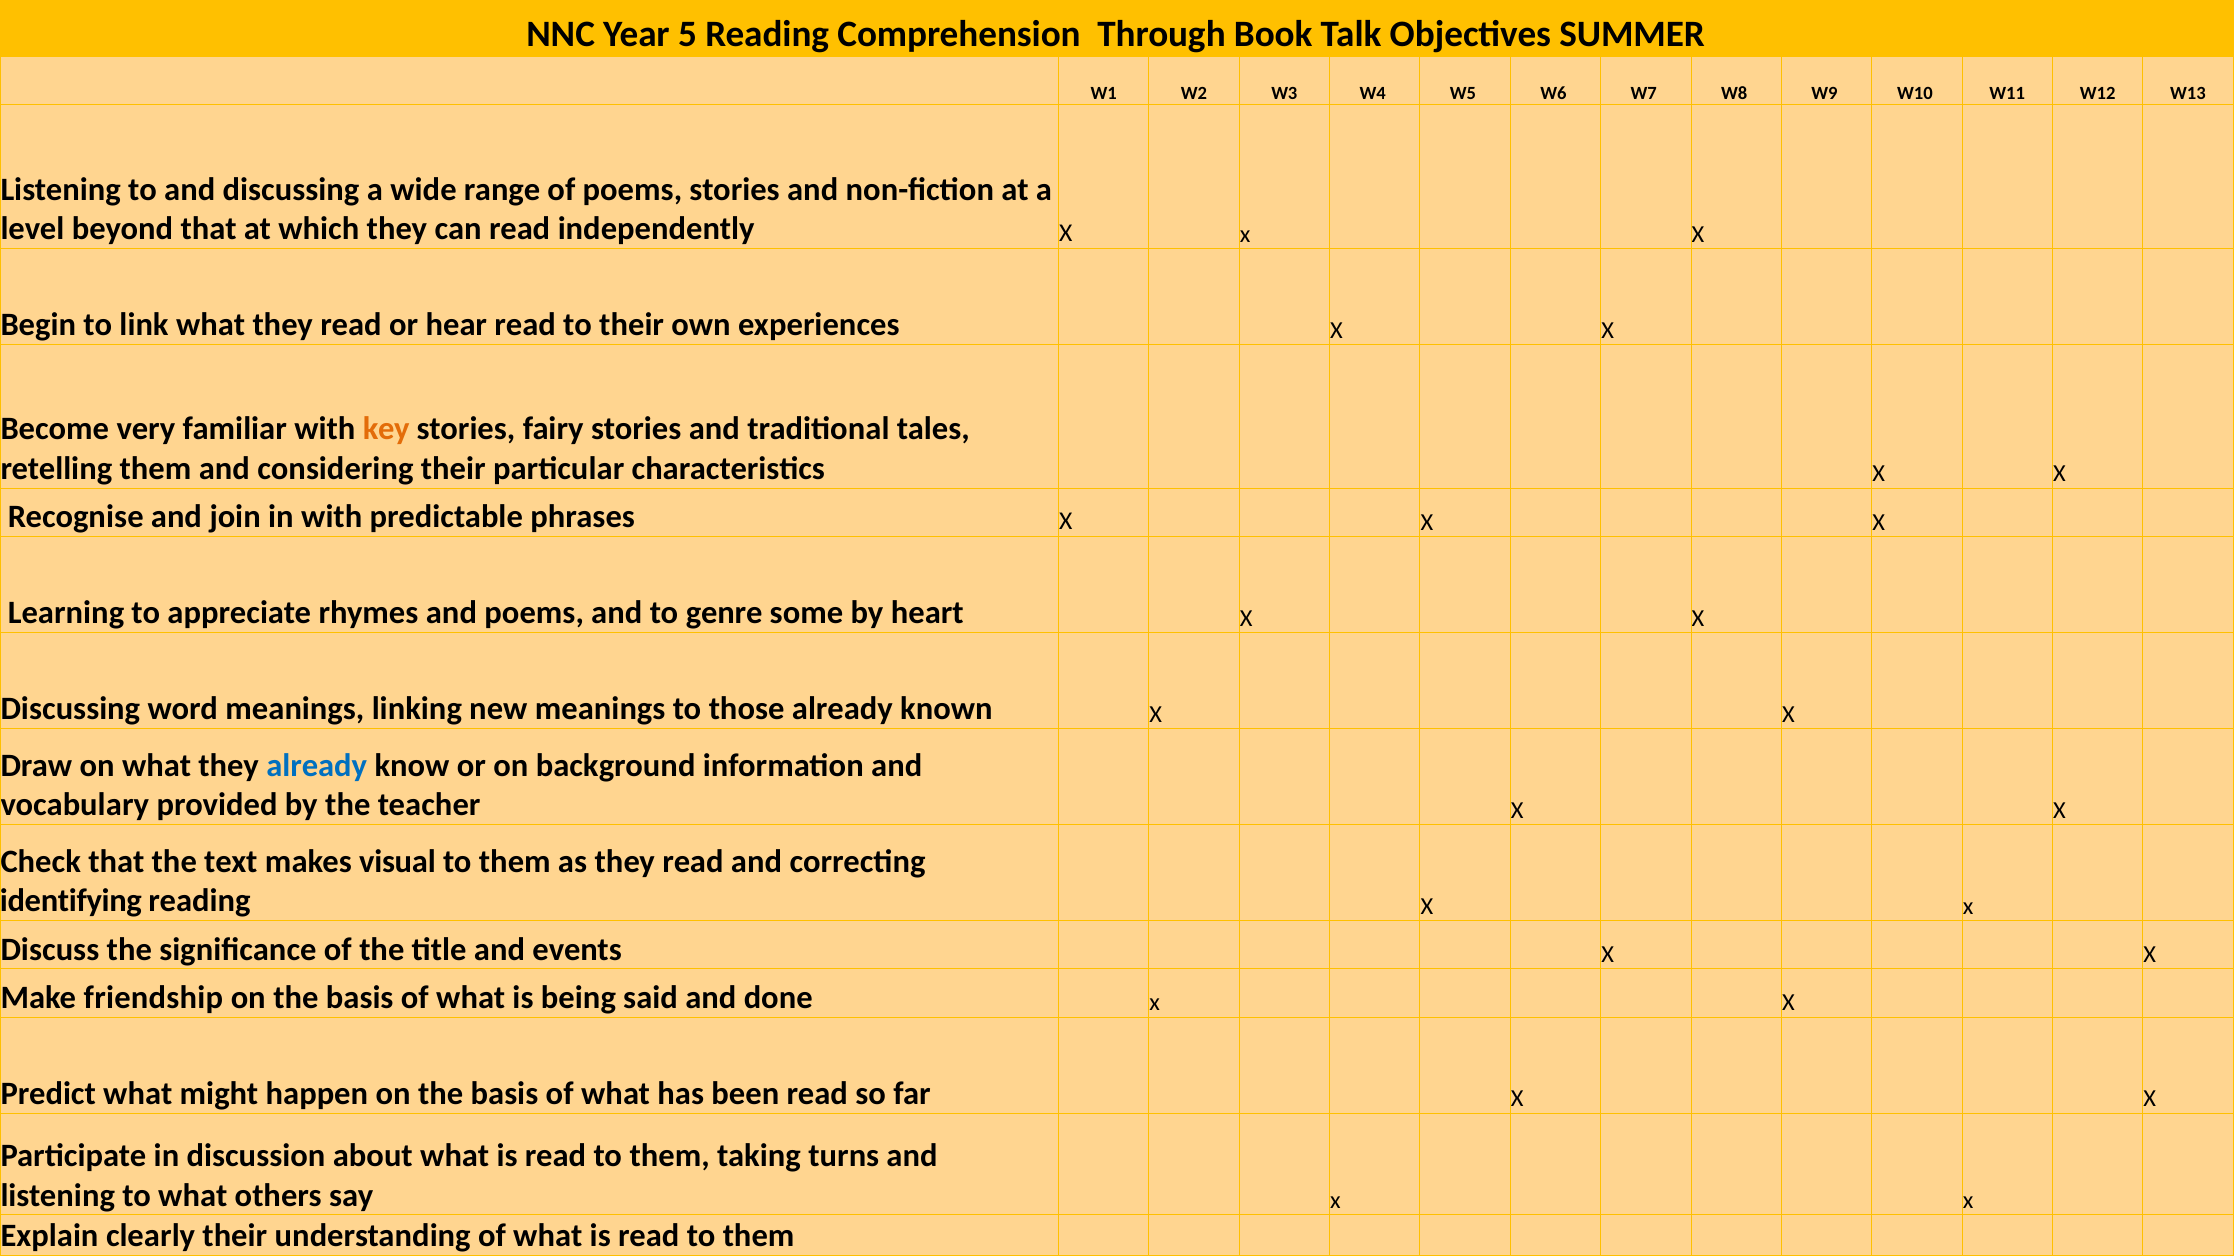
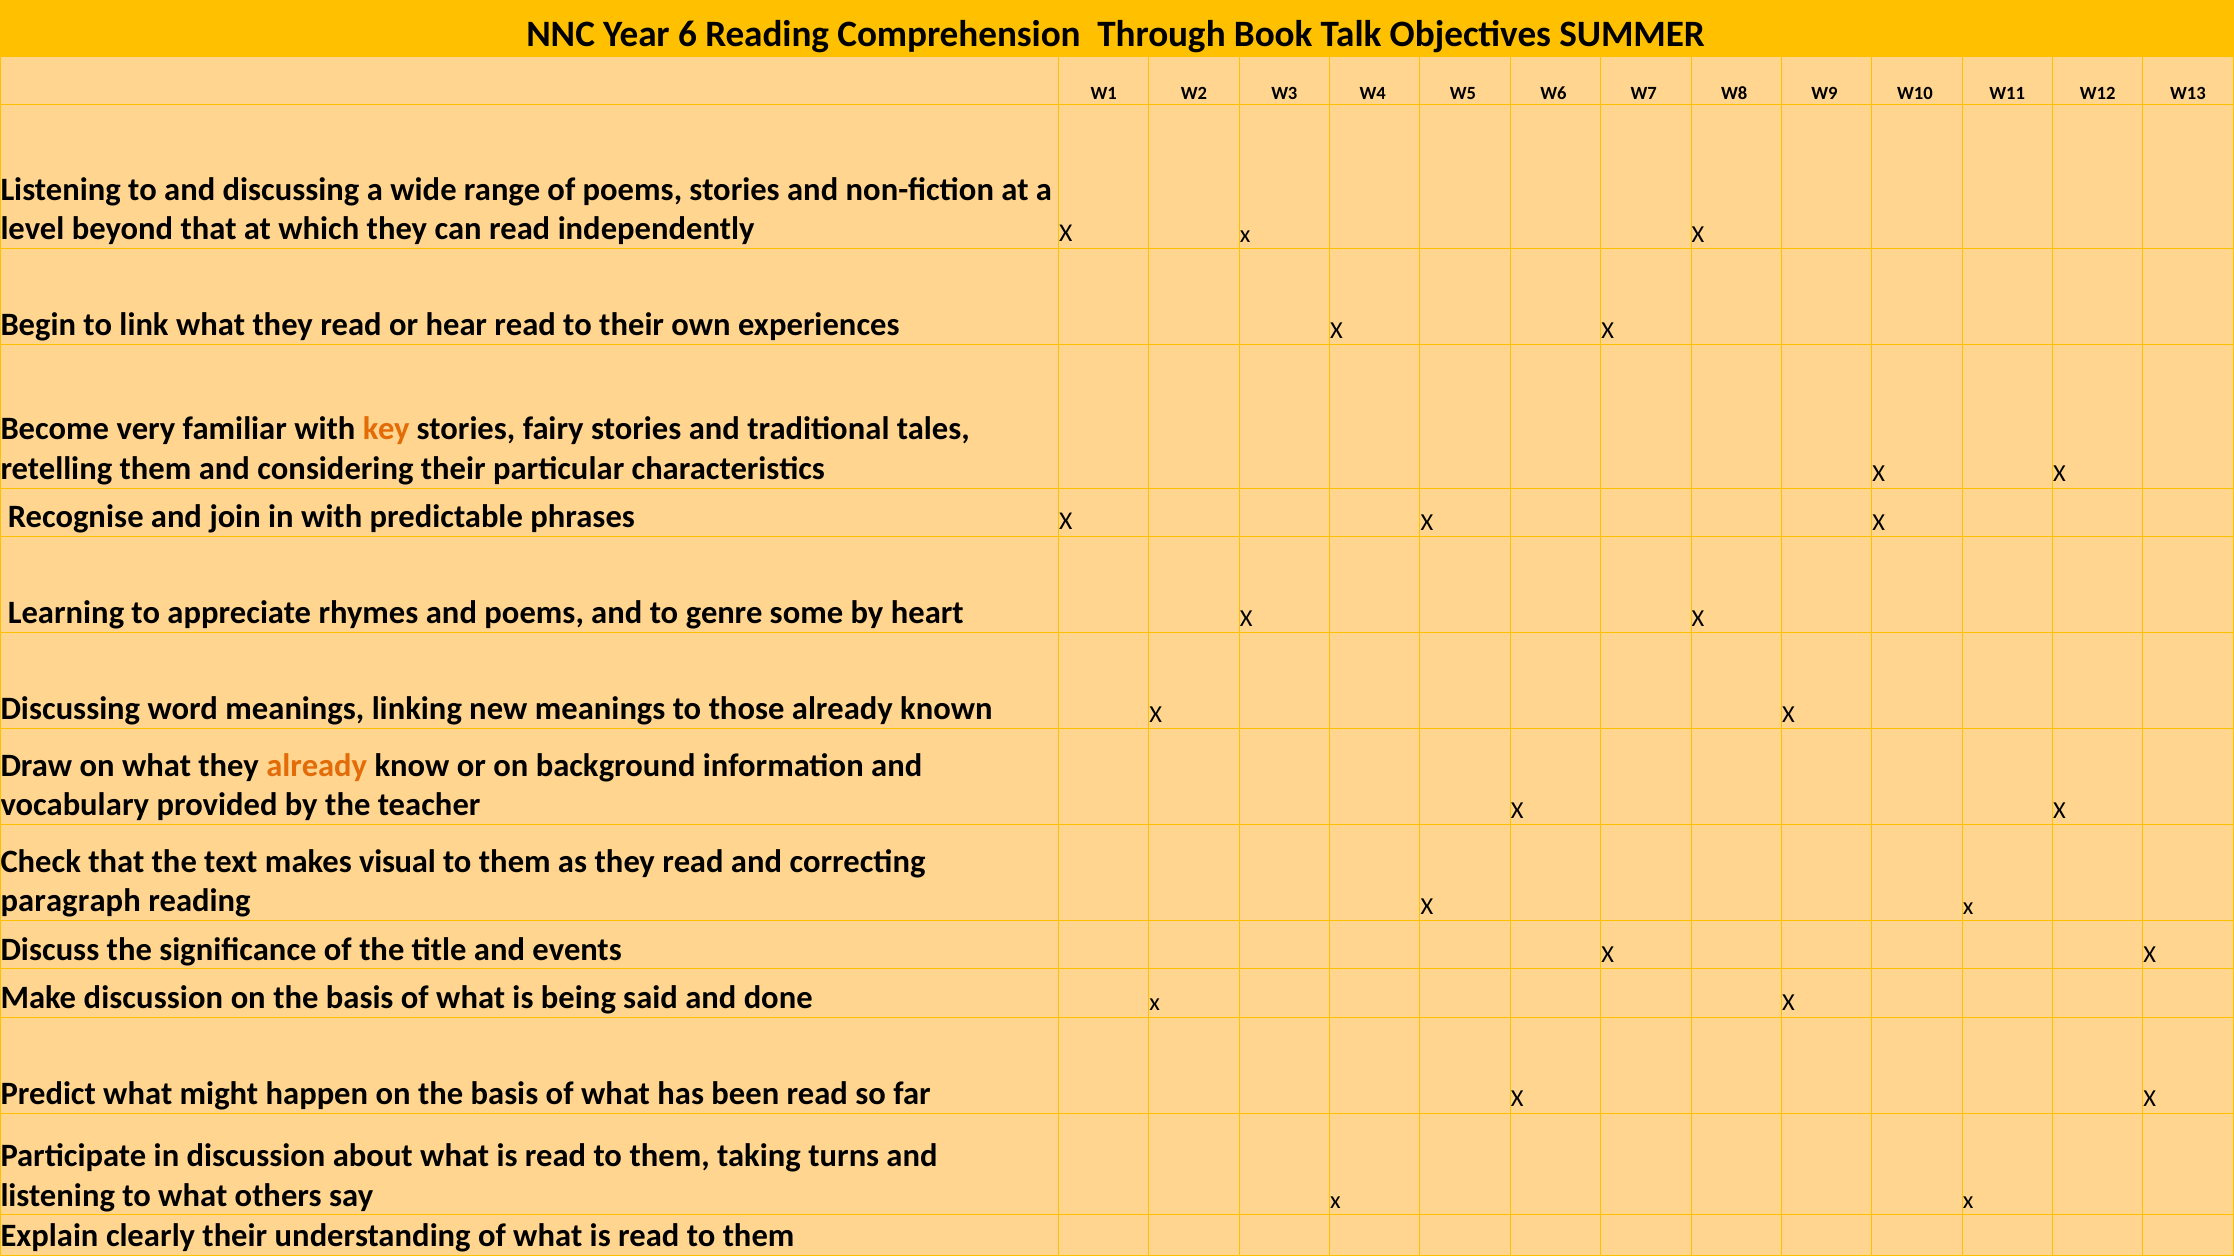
5: 5 -> 6 (688, 34)
already colour: blue -> orange (317, 765)
identifying: identifying -> paragraph (71, 901)
Make friendship: friendship -> discussion (153, 998)
